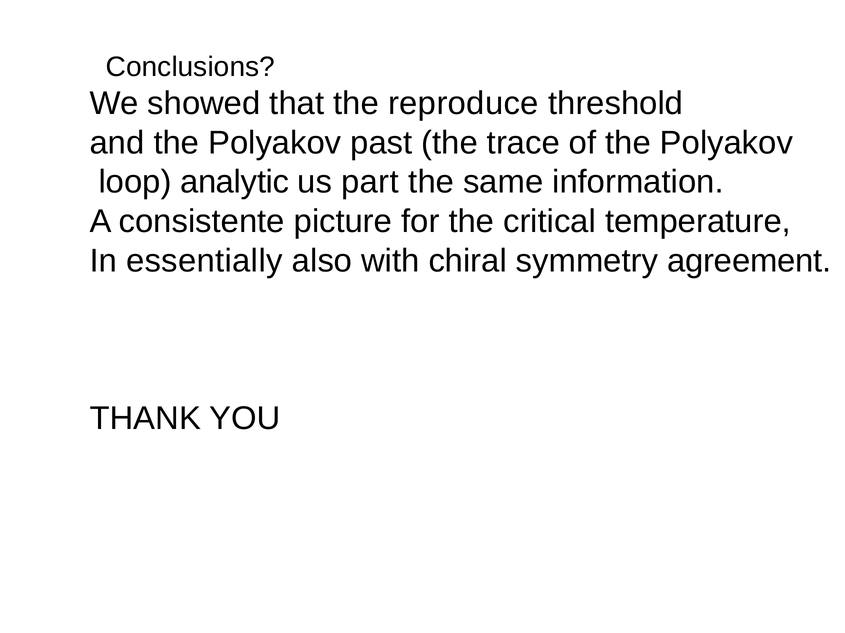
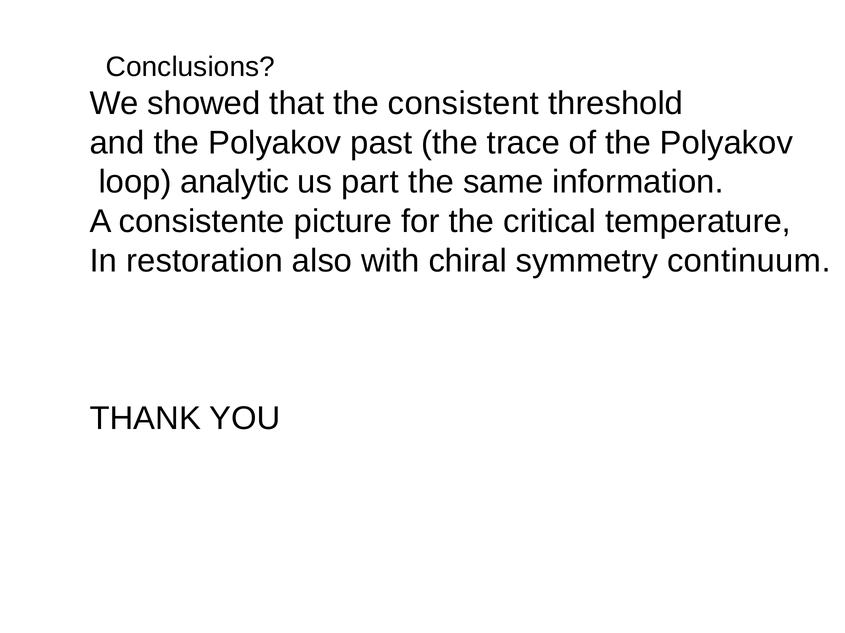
reproduce: reproduce -> consistent (463, 103)
essentially: essentially -> restoration (204, 261)
agreement: agreement -> continuum (749, 261)
